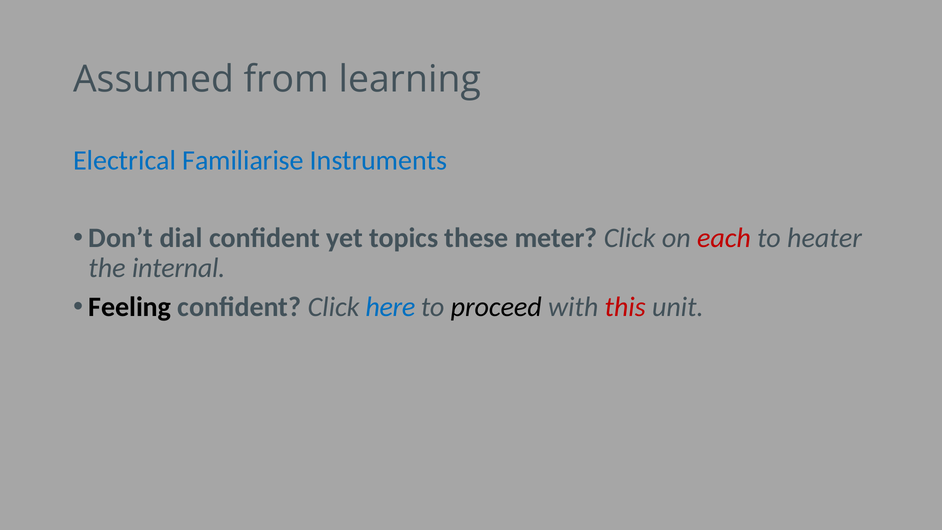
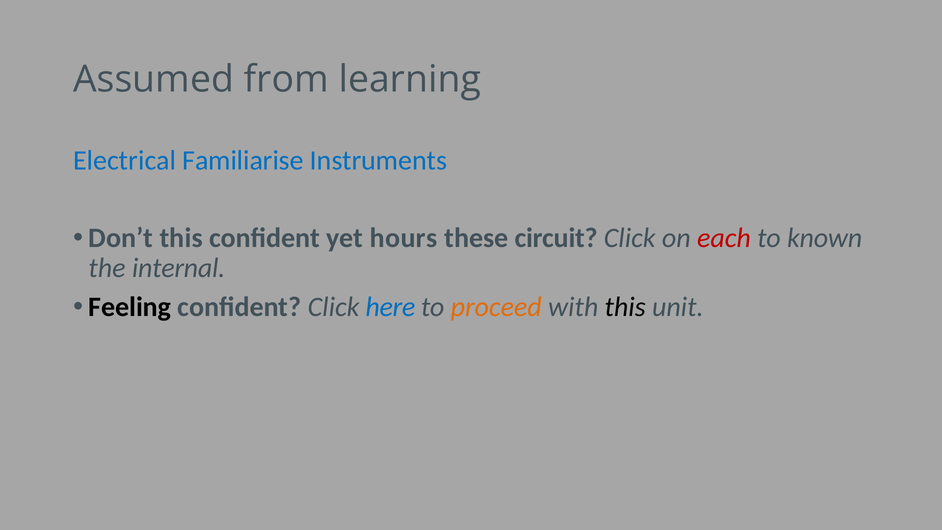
Don’t dial: dial -> this (181, 238)
topics: topics -> hours (404, 238)
meter: meter -> circuit (556, 238)
heater: heater -> known (825, 238)
proceed colour: black -> orange (496, 307)
this colour: red -> black (625, 307)
